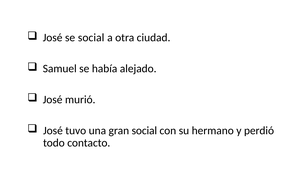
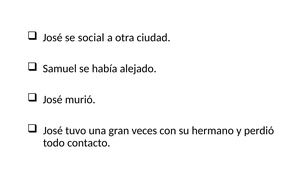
gran social: social -> veces (144, 130)
